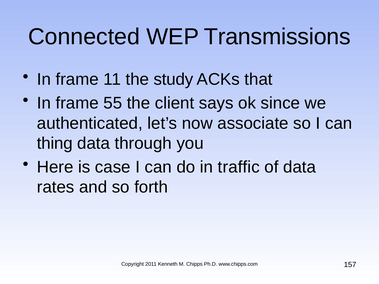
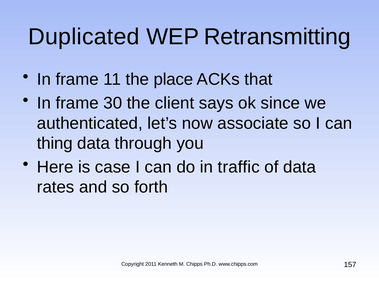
Connected: Connected -> Duplicated (84, 37)
Transmissions: Transmissions -> Retransmitting (277, 37)
study: study -> place (173, 80)
55: 55 -> 30 (113, 103)
